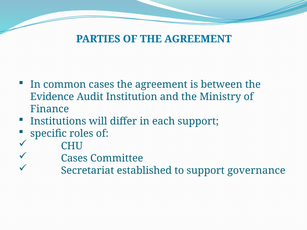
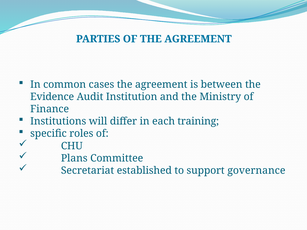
each support: support -> training (198, 121)
Cases: Cases -> Plans (74, 158)
